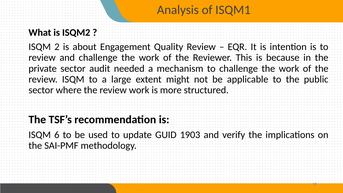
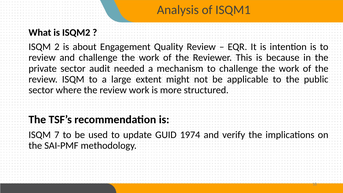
6: 6 -> 7 (57, 135)
1903: 1903 -> 1974 (190, 135)
